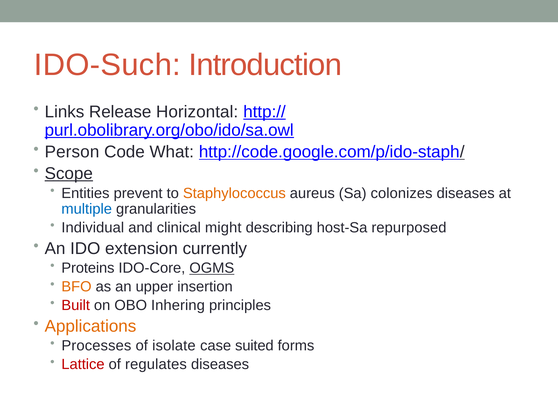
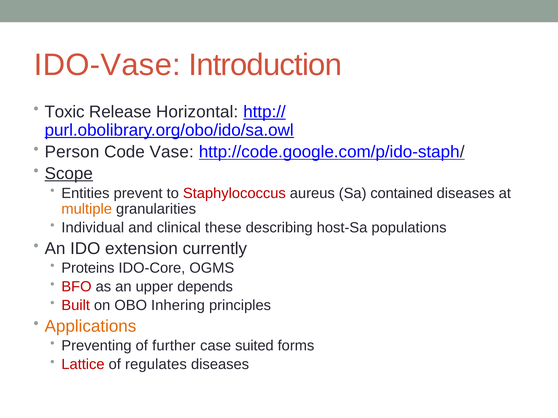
IDO-Such: IDO-Such -> IDO-Vase (107, 65)
Links: Links -> Toxic (65, 112)
What: What -> Vase (172, 152)
Staphylococcus colour: orange -> red (234, 193)
colonizes: colonizes -> contained (402, 193)
multiple colour: blue -> orange (87, 209)
might: might -> these (223, 228)
repurposed: repurposed -> populations (409, 228)
OGMS underline: present -> none (212, 268)
BFO colour: orange -> red (76, 287)
insertion: insertion -> depends (205, 287)
Processes: Processes -> Preventing (96, 346)
isolate: isolate -> further (174, 346)
